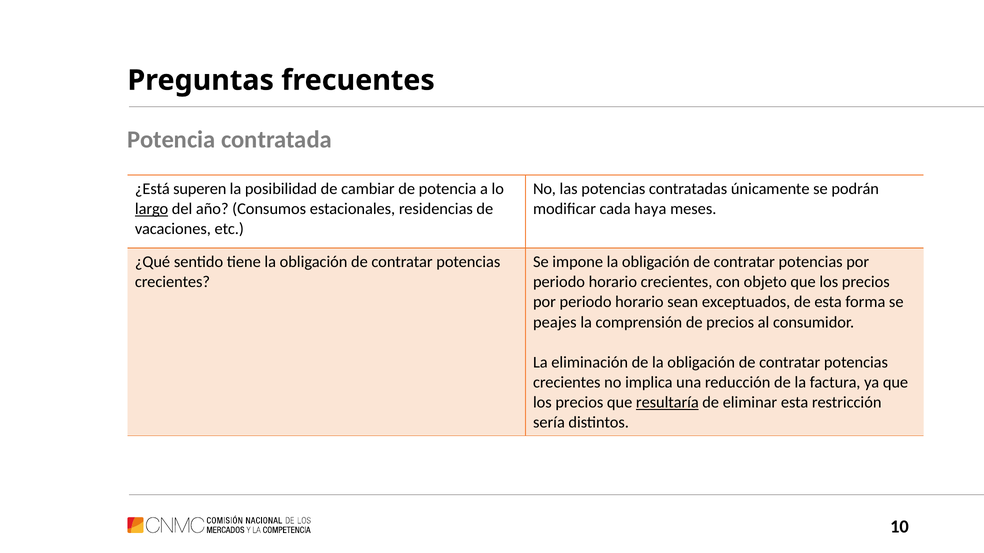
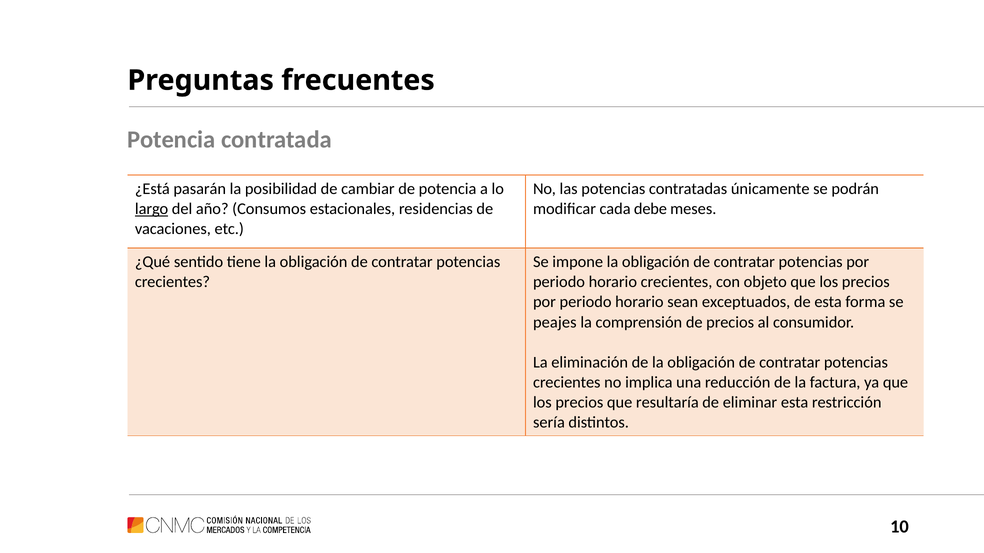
superen: superen -> pasarán (200, 189)
haya: haya -> debe (650, 209)
resultaría underline: present -> none (667, 403)
